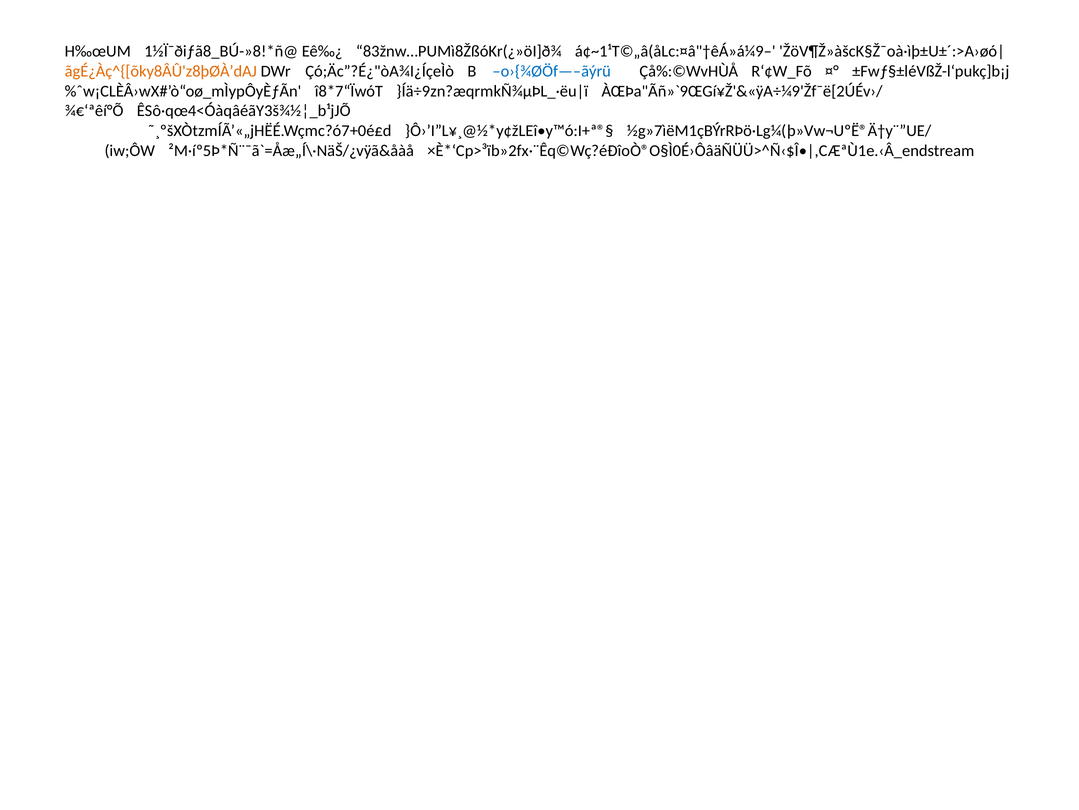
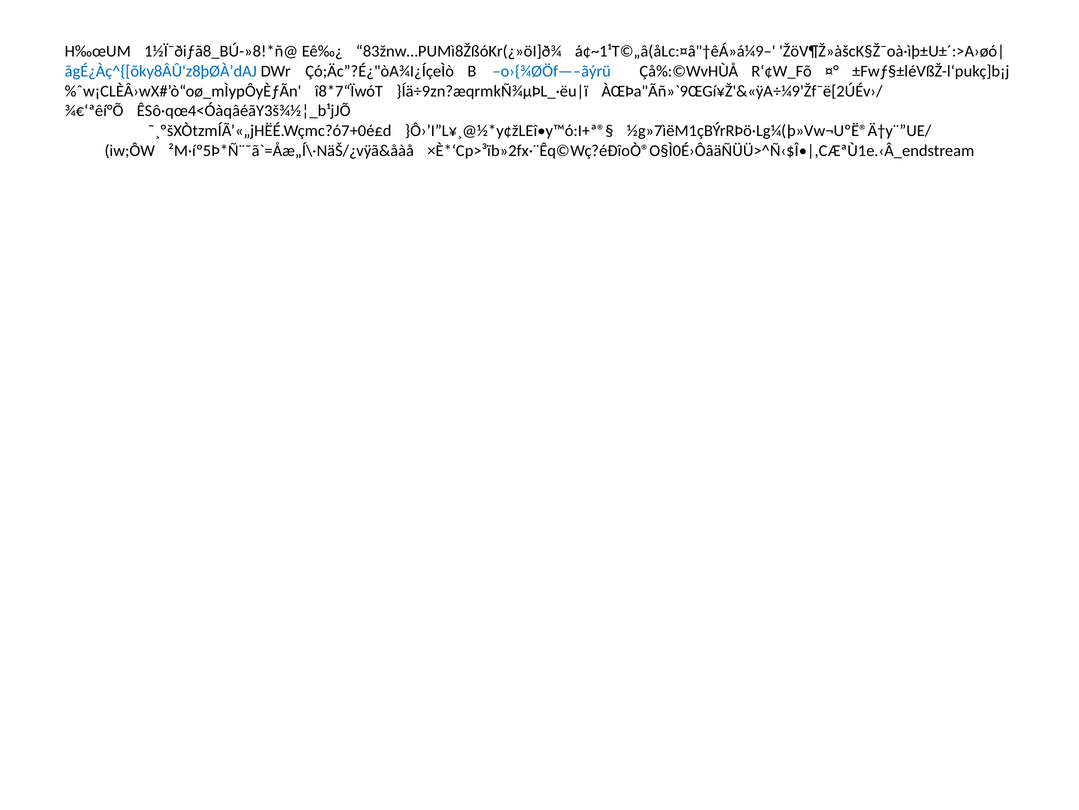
ãgÉ¿Àç^{[õky8ÂÛ'z8þØÀ’dAJ colour: orange -> blue (161, 71)
